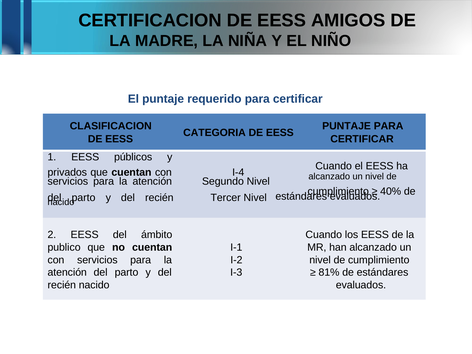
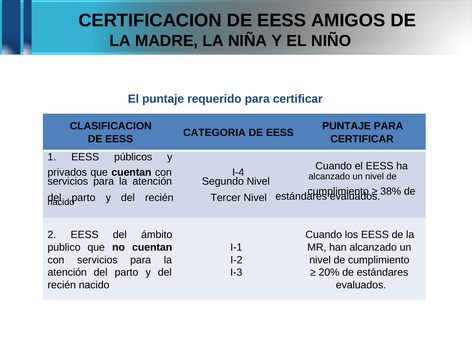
40%: 40% -> 38% (391, 191)
81%: 81% -> 20% (329, 272)
